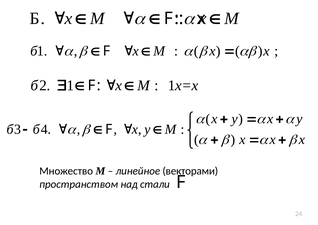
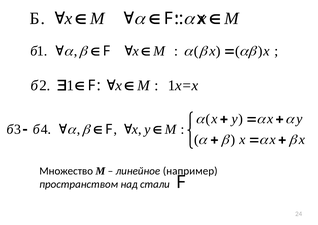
векторами: векторами -> например (190, 171)
